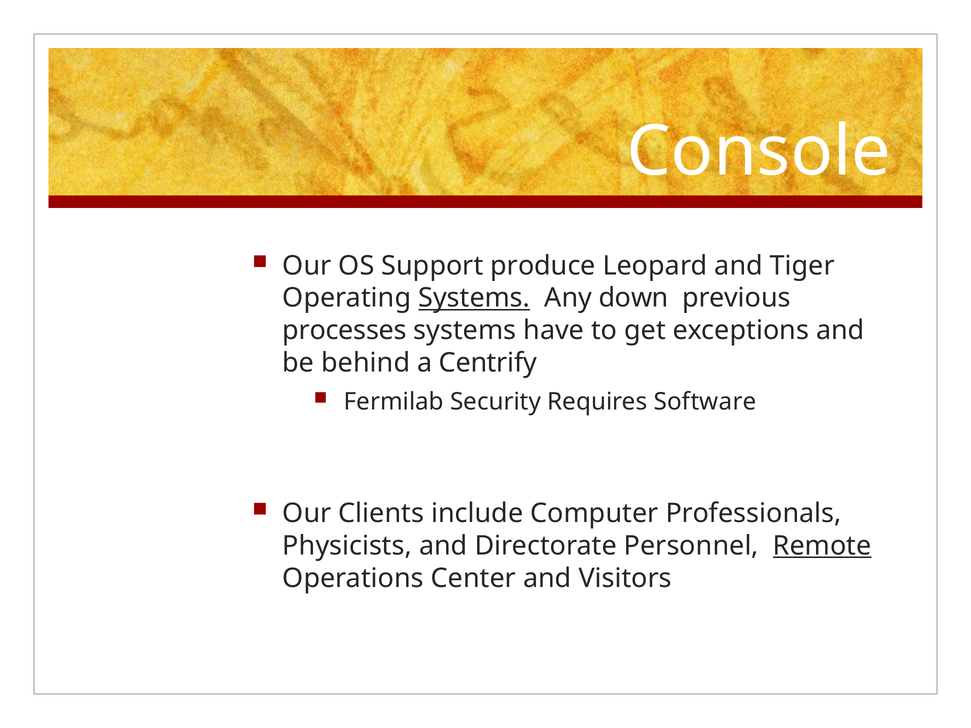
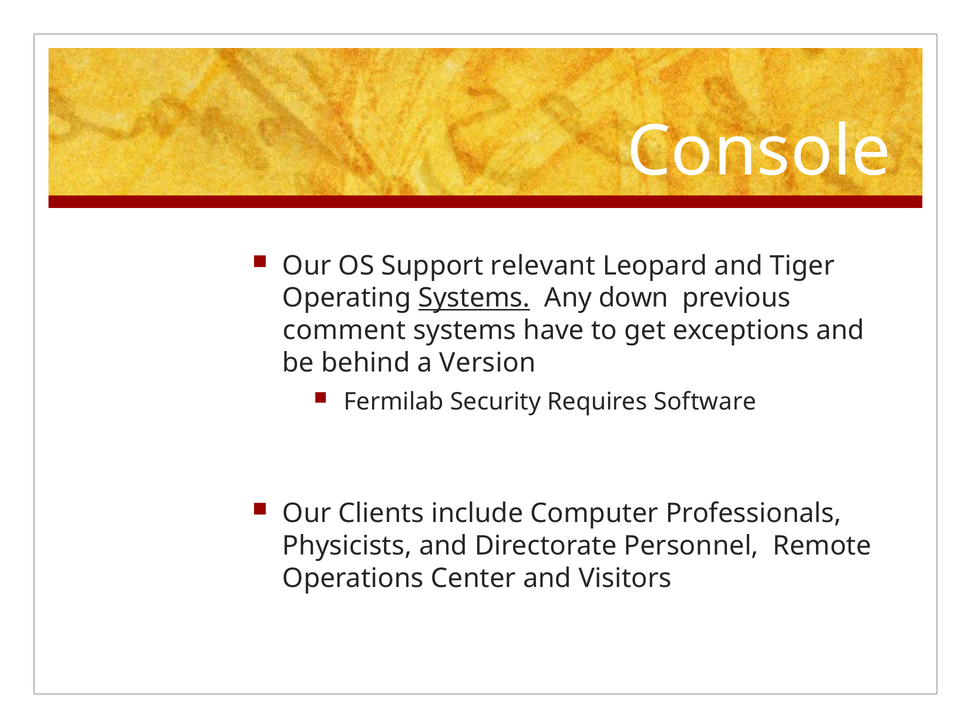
produce: produce -> relevant (543, 266)
processes: processes -> comment (344, 331)
Centrify: Centrify -> Version (488, 363)
Remote underline: present -> none (822, 546)
